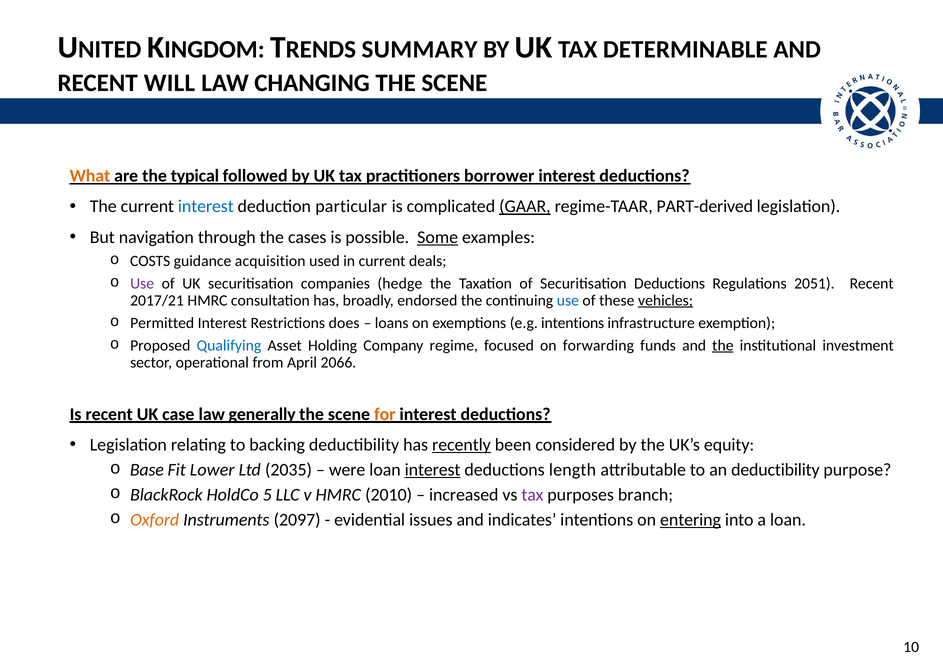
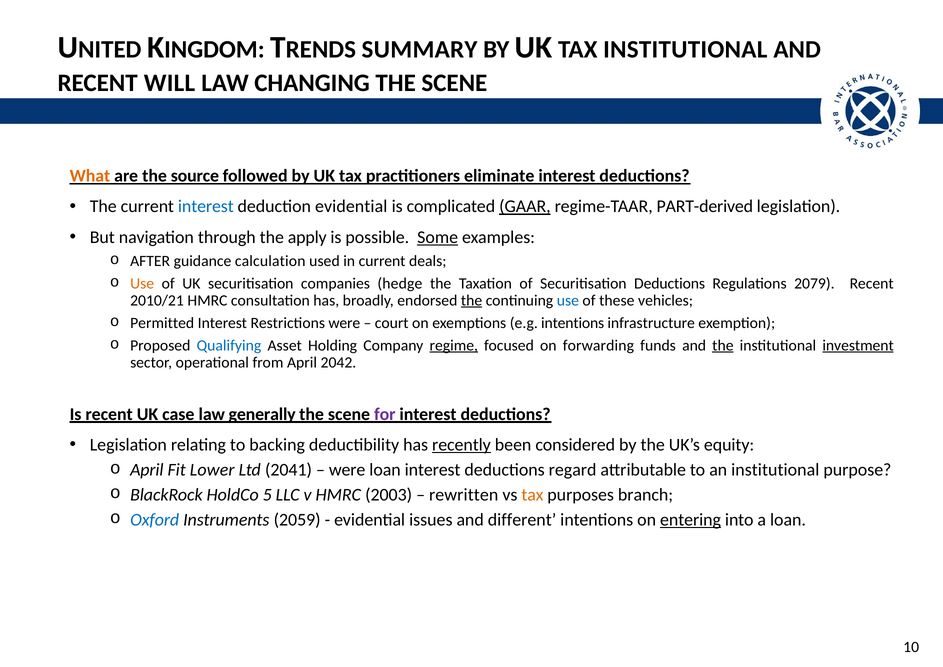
TAX DETERMINABLE: DETERMINABLE -> INSTITUTIONAL (685, 49)
typical: typical -> source (195, 176)
borrower: borrower -> eliminate (499, 176)
deduction particular: particular -> evidential (351, 207)
cases: cases -> apply (307, 237)
COSTS: COSTS -> AFTER (150, 261)
acquisition: acquisition -> calculation (270, 261)
Use colour: purple -> orange (142, 283)
2051: 2051 -> 2079 (814, 283)
2017/21: 2017/21 -> 2010/21 (157, 300)
the underline: none -> present (472, 300)
vehicles underline: present -> none (666, 300)
Restrictions does: does -> were (344, 323)
loans: loans -> court (392, 323)
regime underline: none -> present (454, 345)
investment underline: none -> present (858, 345)
2066: 2066 -> 2042 (338, 362)
for colour: orange -> purple (385, 414)
Base: Base -> April (147, 470)
2035: 2035 -> 2041 (289, 470)
interest underline: present -> none (433, 470)
length: length -> regard (573, 470)
an deductibility: deductibility -> institutional (775, 470)
2010: 2010 -> 2003 (389, 495)
increased: increased -> rewritten (464, 495)
tax colour: purple -> orange (532, 495)
Oxford colour: orange -> blue (155, 519)
2097: 2097 -> 2059 (297, 519)
indicates: indicates -> different (522, 519)
